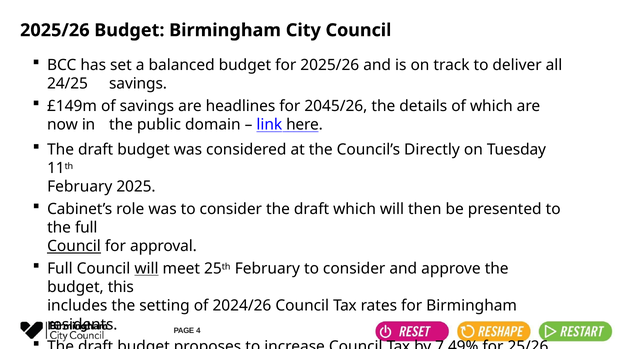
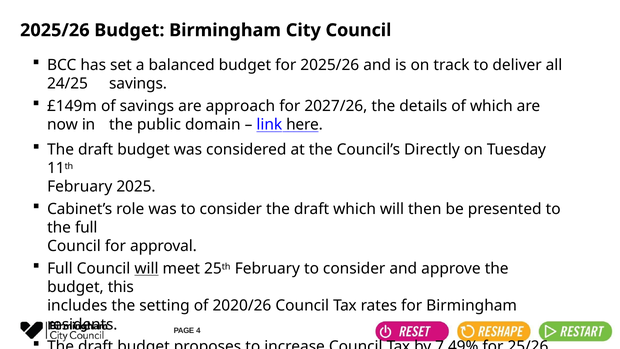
headlines: headlines -> approach (240, 106)
2045/26: 2045/26 -> 2027/26 (336, 106)
Council underline: present -> none (74, 246)
2024/26: 2024/26 -> 2020/26 (242, 306)
